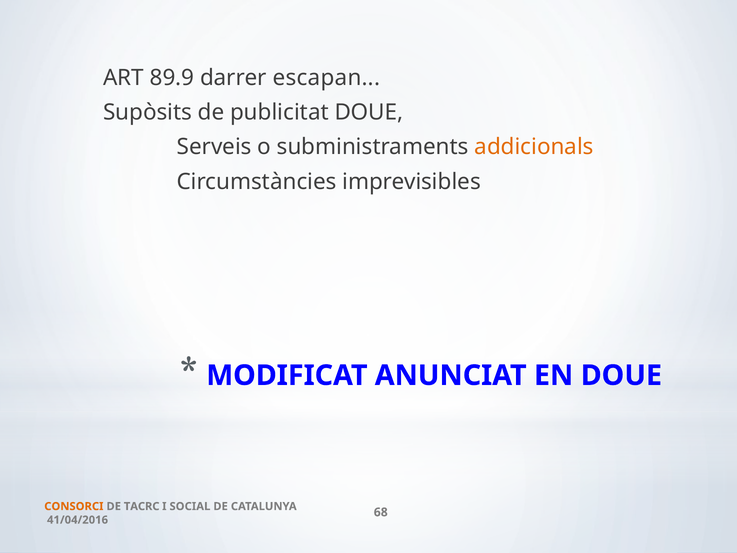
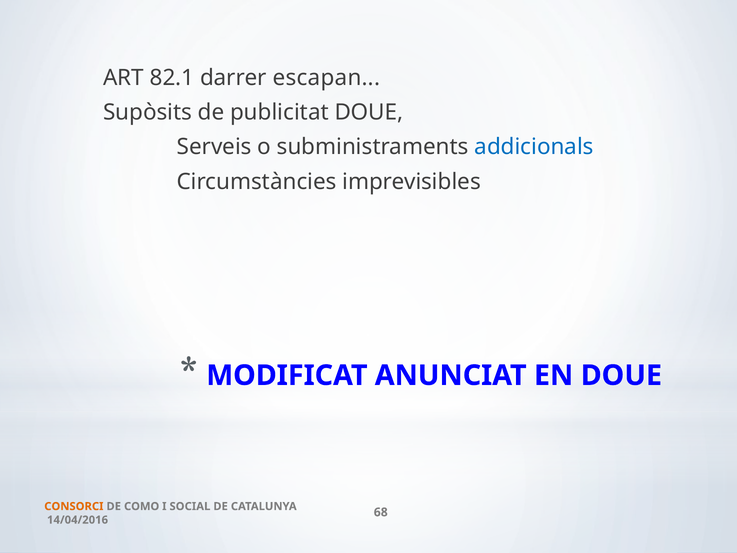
89.9: 89.9 -> 82.1 (172, 78)
addicionals colour: orange -> blue (534, 147)
TACRC: TACRC -> COMO (142, 506)
41/04/2016: 41/04/2016 -> 14/04/2016 (78, 520)
